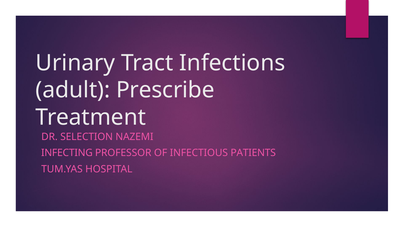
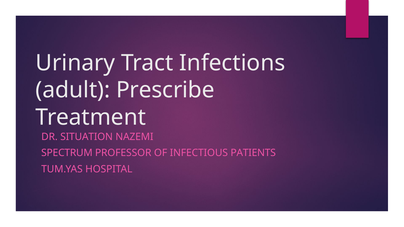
SELECTION: SELECTION -> SITUATION (87, 137)
INFECTING: INFECTING -> SPECTRUM (67, 153)
